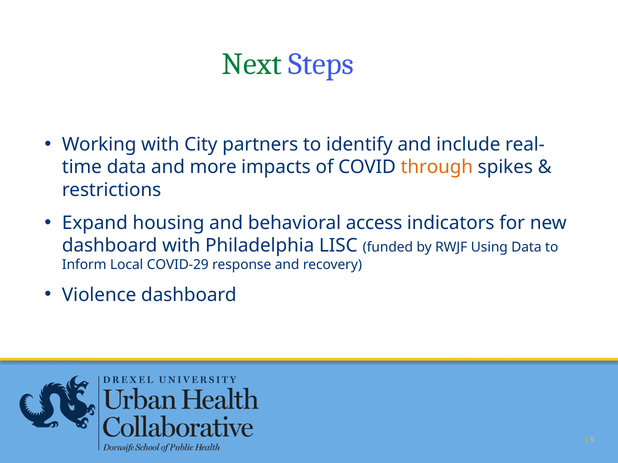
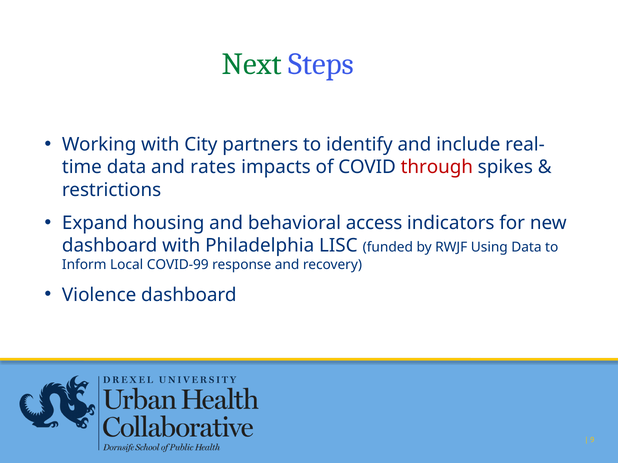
more: more -> rates (213, 167)
through colour: orange -> red (437, 167)
COVID-29: COVID-29 -> COVID-99 (178, 265)
